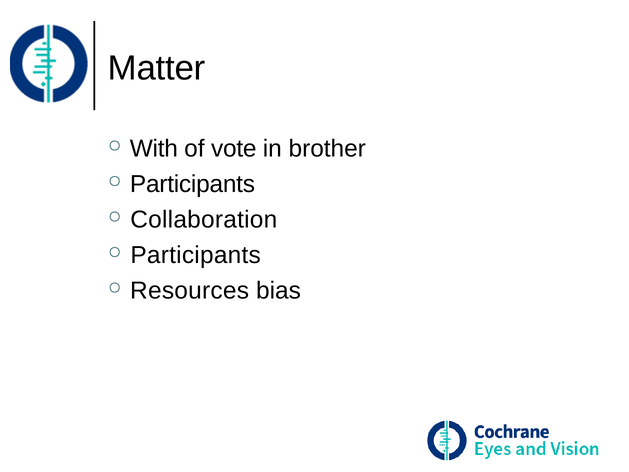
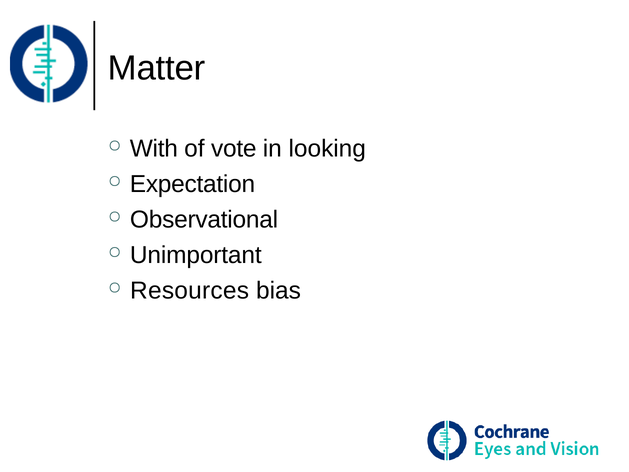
brother: brother -> looking (327, 148)
Participants: Participants -> Expectation (192, 184)
Collaboration: Collaboration -> Observational (204, 219)
Participants: Participants -> Unimportant (196, 255)
